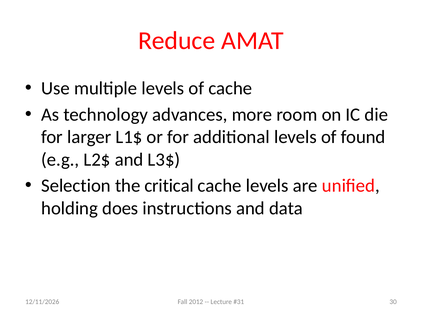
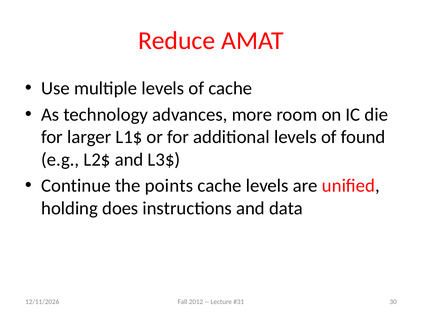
Selection: Selection -> Continue (76, 186)
critical: critical -> points (169, 186)
